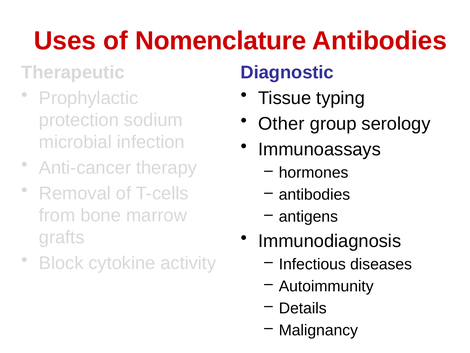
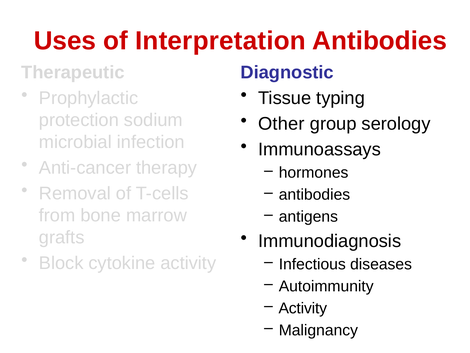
Nomenclature: Nomenclature -> Interpretation (221, 41)
Details: Details -> Activity (303, 308)
